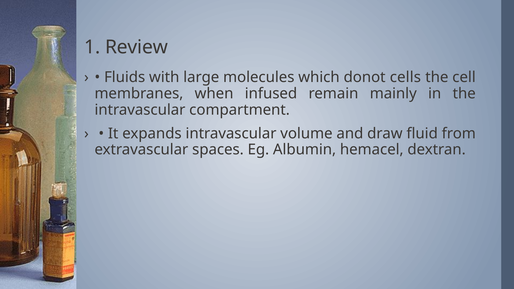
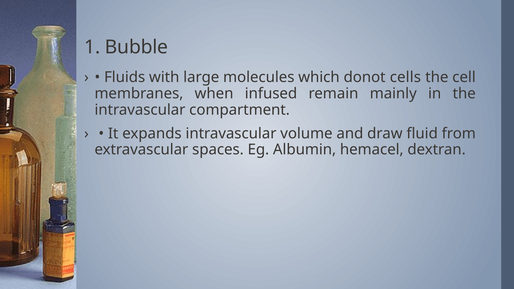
Review: Review -> Bubble (137, 47)
